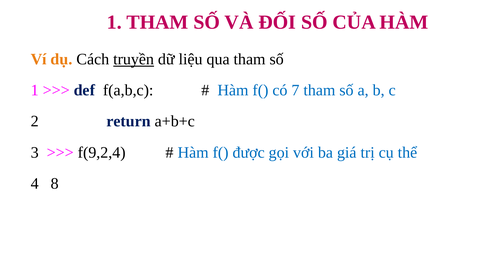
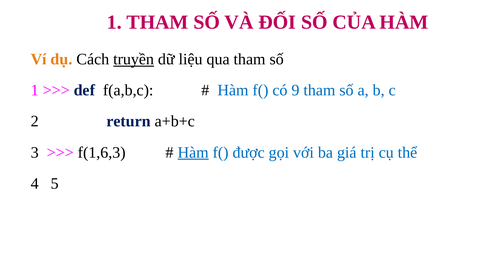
7: 7 -> 9 (295, 90)
f(9,2,4: f(9,2,4 -> f(1,6,3 (102, 153)
Hàm underline: none -> present (193, 153)
8: 8 -> 5 (55, 184)
